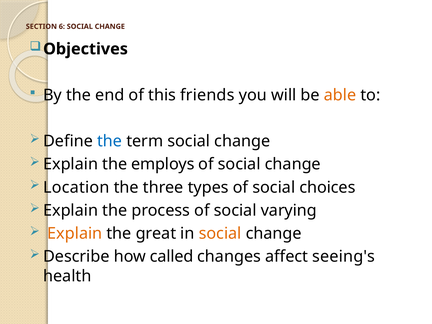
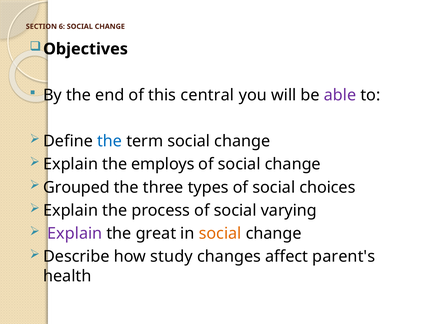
friends: friends -> central (207, 95)
able colour: orange -> purple (340, 95)
Location: Location -> Grouped (76, 187)
Explain colour: orange -> purple (75, 233)
called: called -> study (172, 257)
seeing's: seeing's -> parent's (344, 257)
